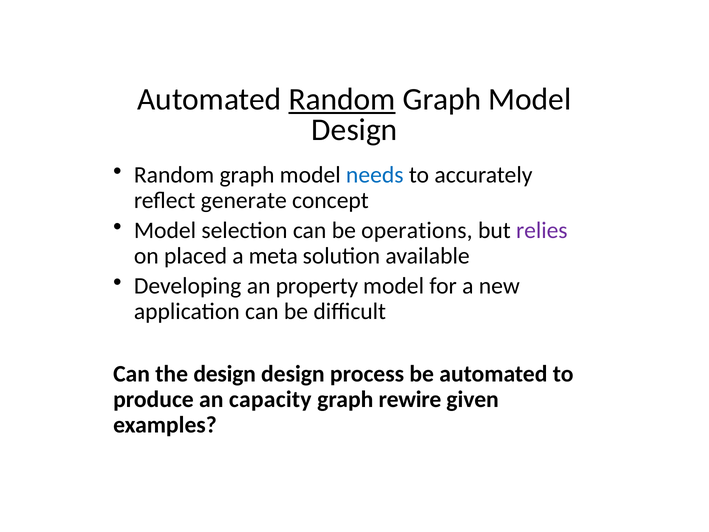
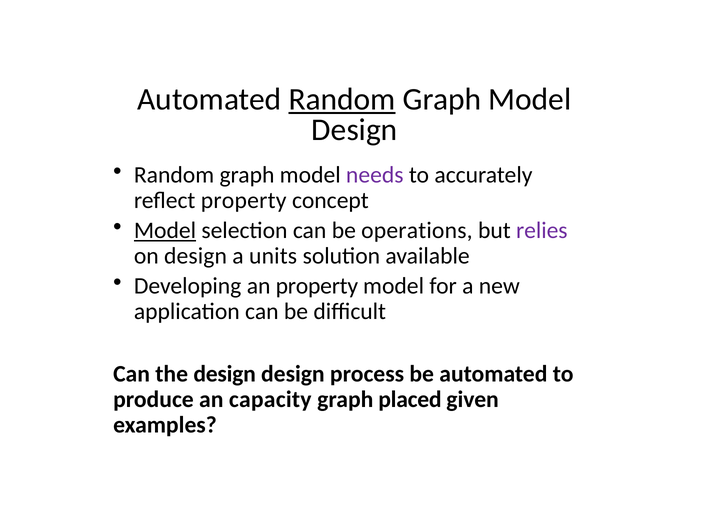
needs colour: blue -> purple (375, 175)
reflect generate: generate -> property (244, 200)
Model underline: none -> present (165, 230)
on placed: placed -> design (195, 256)
meta: meta -> units (273, 256)
rewire: rewire -> placed (410, 399)
